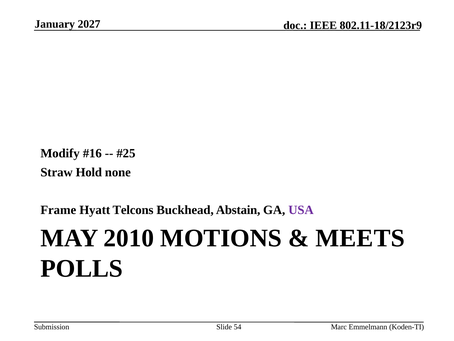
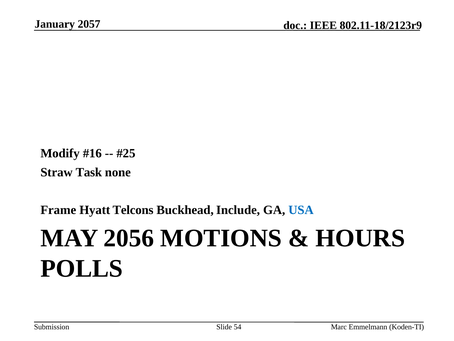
2027: 2027 -> 2057 (89, 24)
Hold: Hold -> Task (89, 172)
Abstain: Abstain -> Include (238, 210)
USA colour: purple -> blue (301, 210)
2010: 2010 -> 2056 (129, 238)
MEETS: MEETS -> HOURS (360, 238)
